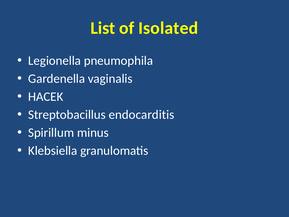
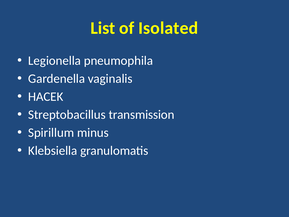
endocarditis: endocarditis -> transmission (142, 115)
